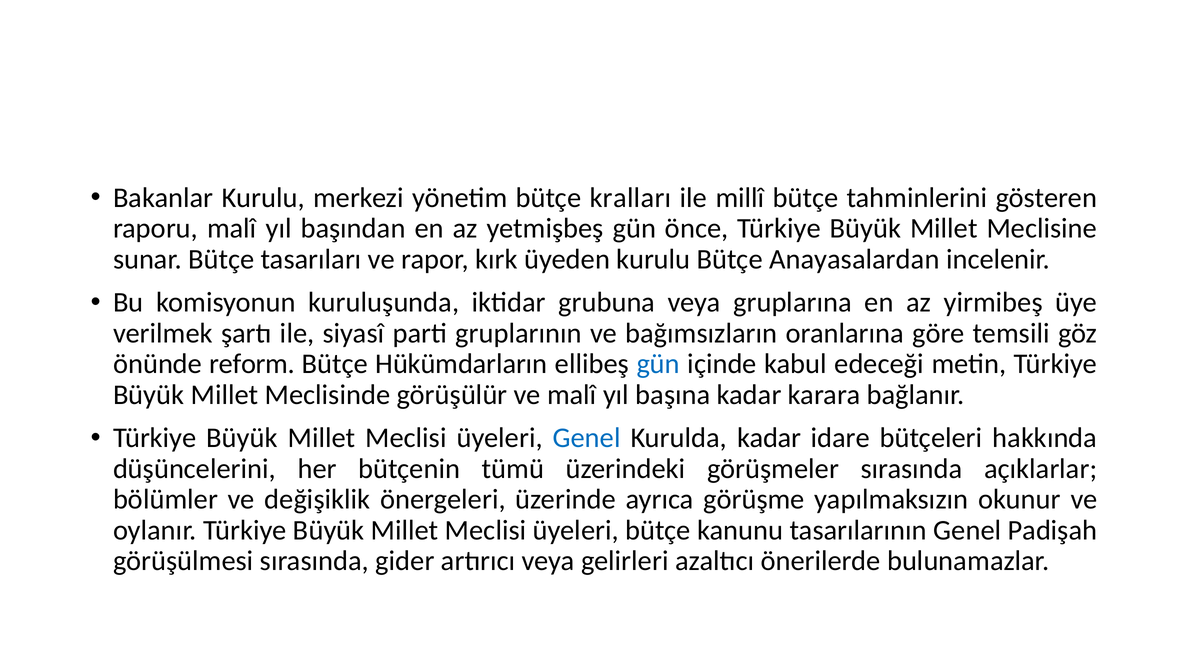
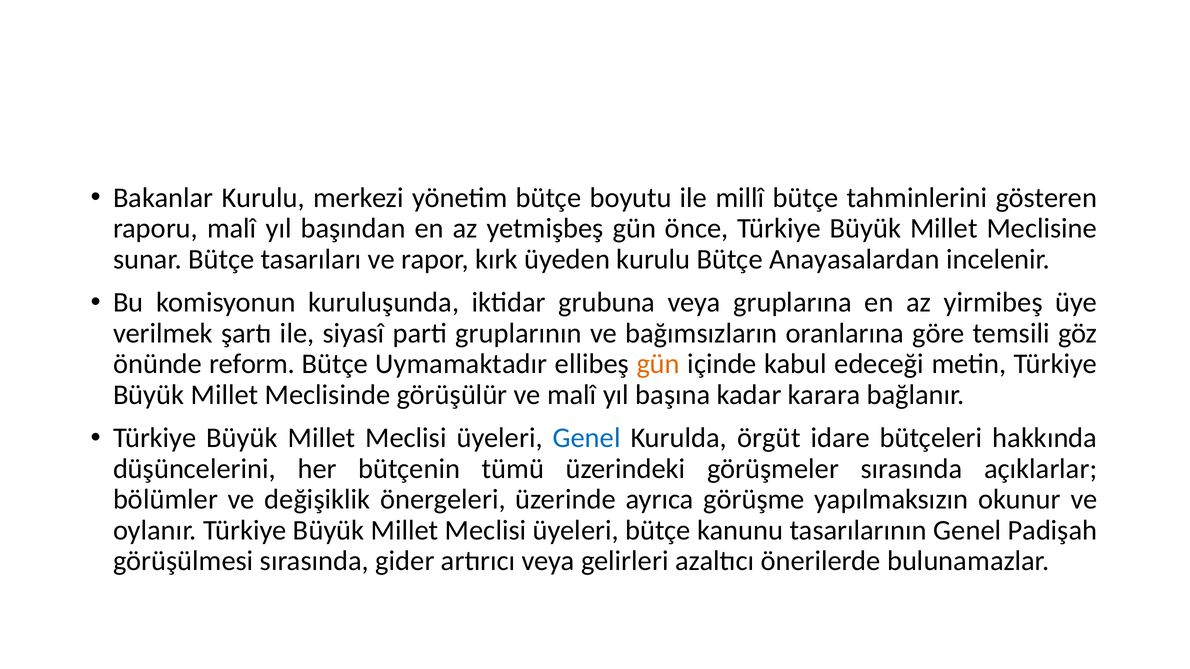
kralları: kralları -> boyutu (631, 198)
Hükümdarların: Hükümdarların -> Uymamaktadır (461, 364)
gün colour: blue -> orange (658, 364)
Kurulda kadar: kadar -> örgüt (769, 438)
